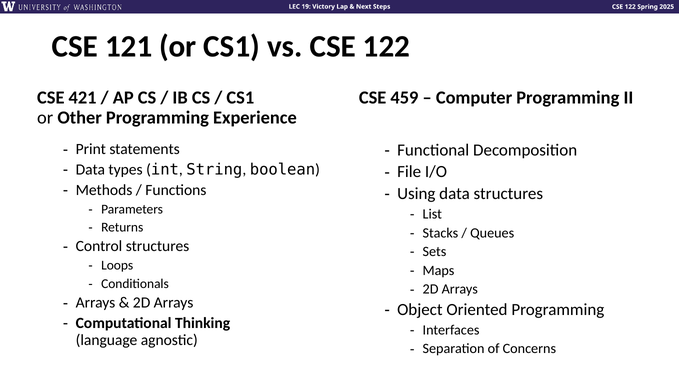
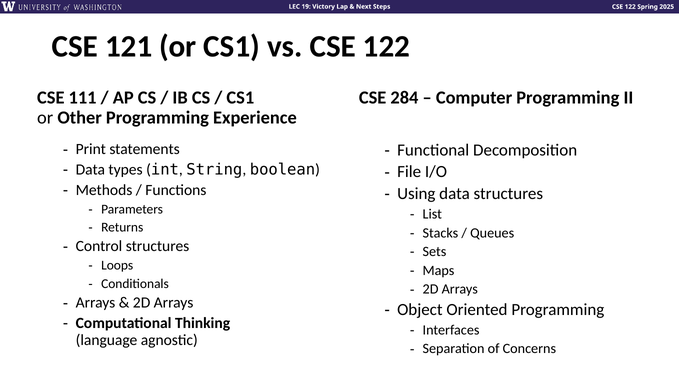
421: 421 -> 111 (83, 98)
459: 459 -> 284 (404, 98)
